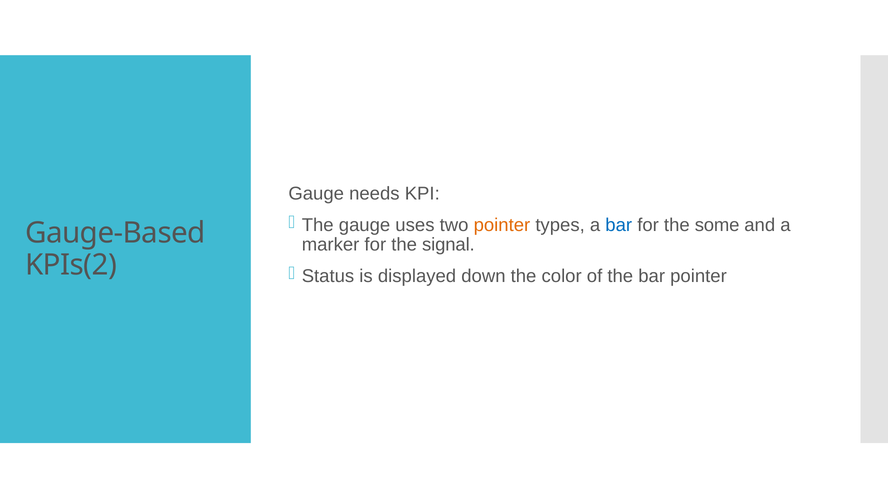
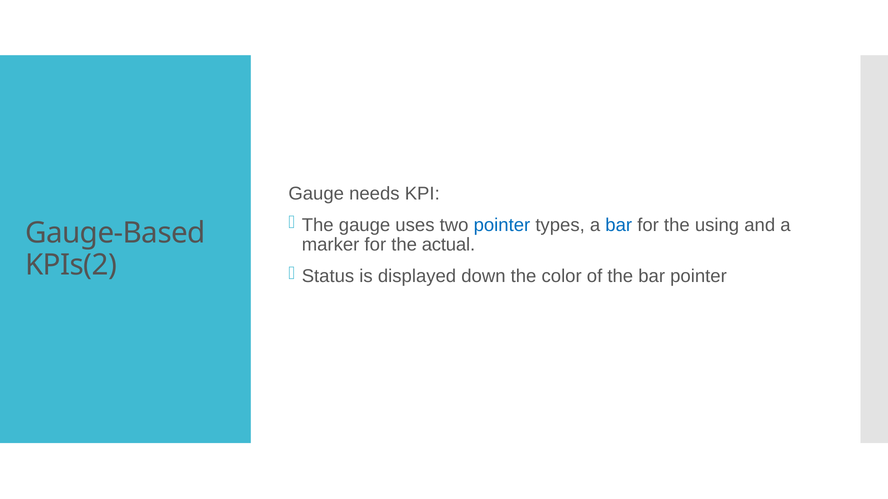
pointer colour: orange -> blue (502, 225)
some: some -> using (717, 225)
signal: signal -> actual (448, 245)
